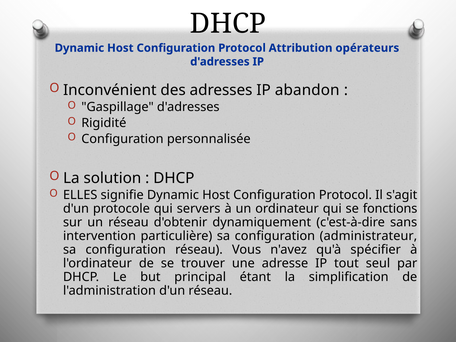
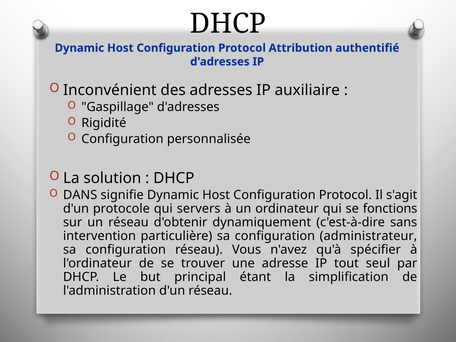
opérateurs: opérateurs -> authentifié (367, 48)
abandon: abandon -> auxiliaire (307, 90)
ELLES: ELLES -> DANS (80, 195)
